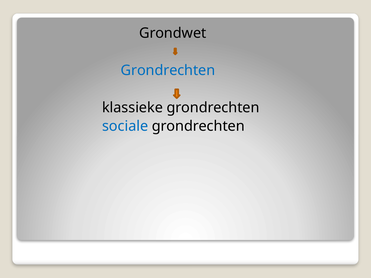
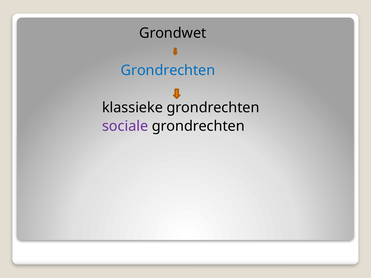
sociale colour: blue -> purple (125, 126)
